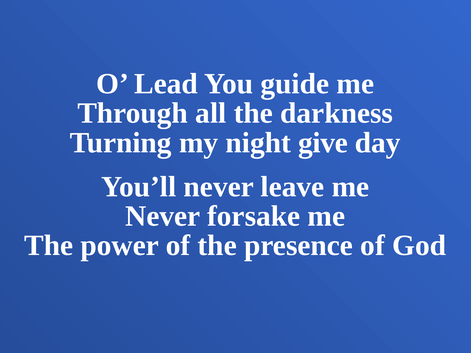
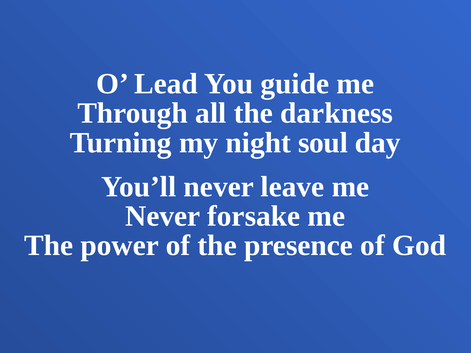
give: give -> soul (323, 143)
